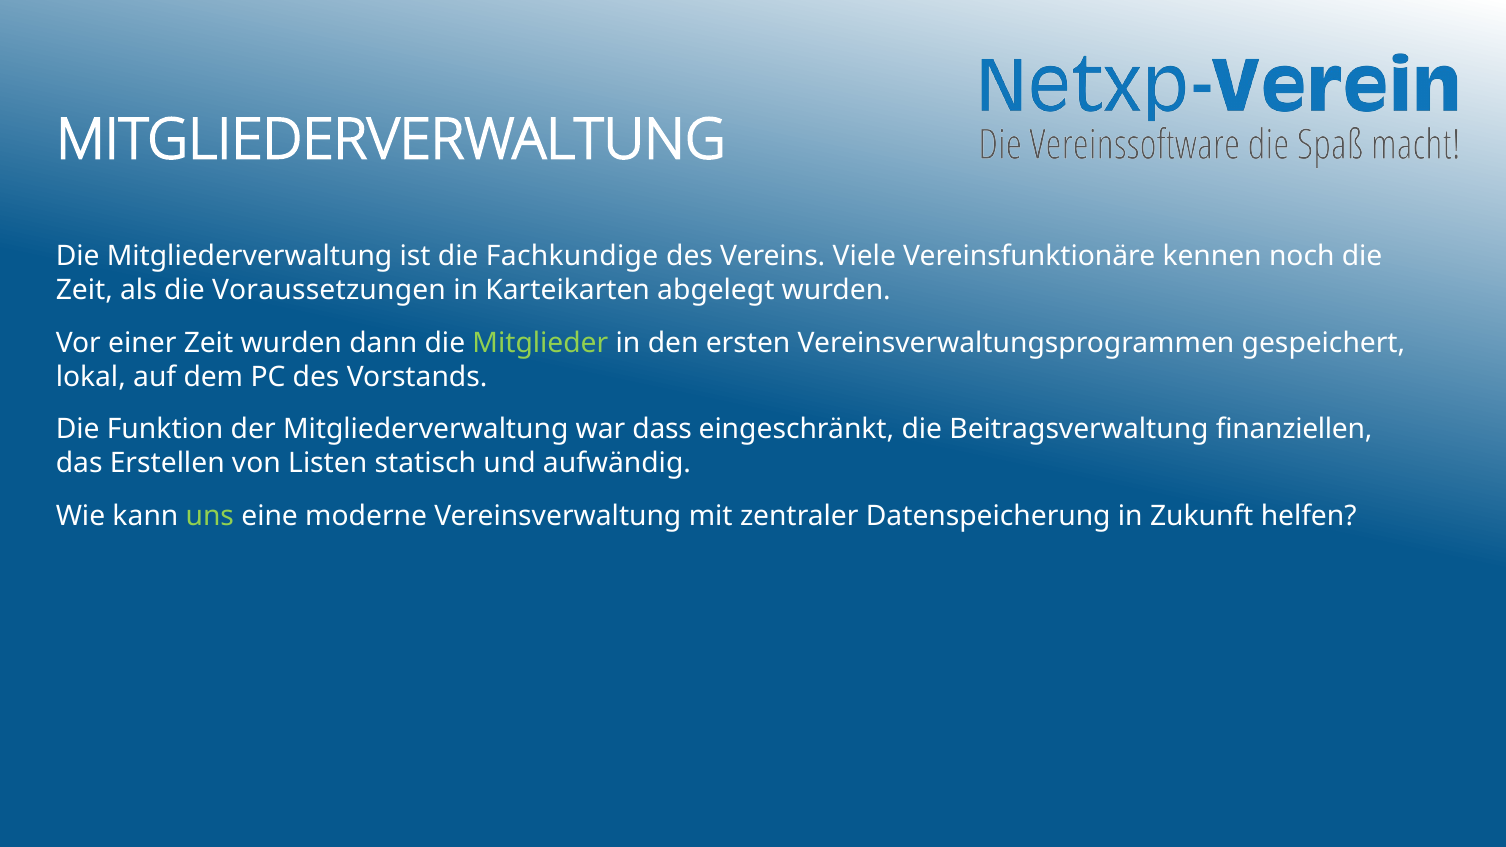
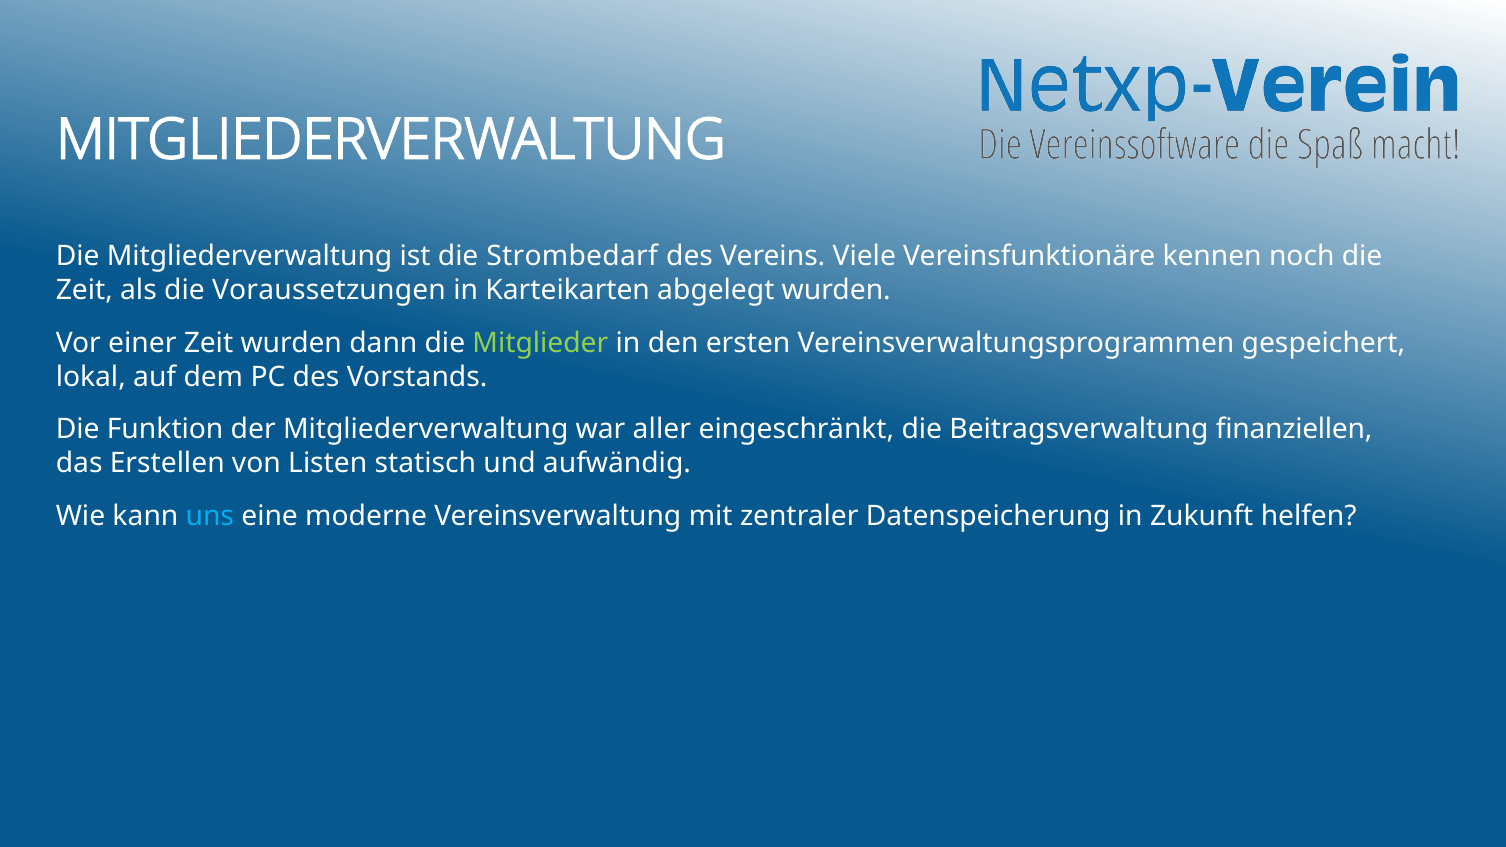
Fachkundige: Fachkundige -> Strombedarf (572, 256)
dass: dass -> aller (662, 430)
uns colour: light green -> light blue (210, 516)
